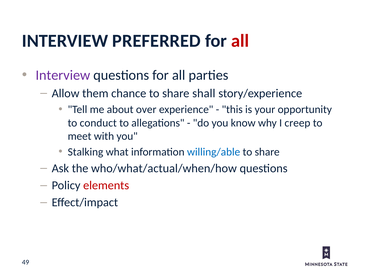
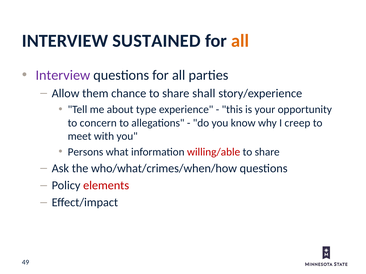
PREFERRED: PREFERRED -> SUSTAINED (156, 41)
all colour: red -> orange (240, 41)
over: over -> type (146, 110)
conduct: conduct -> concern (98, 123)
Stalking: Stalking -> Persons (86, 152)
willing/able colour: blue -> red (214, 152)
who/what/actual/when/how: who/what/actual/when/how -> who/what/crimes/when/how (164, 169)
